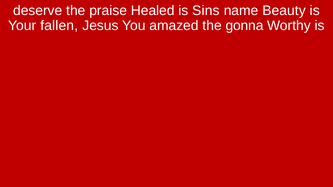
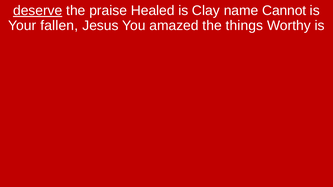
deserve underline: none -> present (38, 11)
Sins: Sins -> Clay (206, 11)
Beauty: Beauty -> Cannot (284, 11)
gonna: gonna -> things (244, 26)
